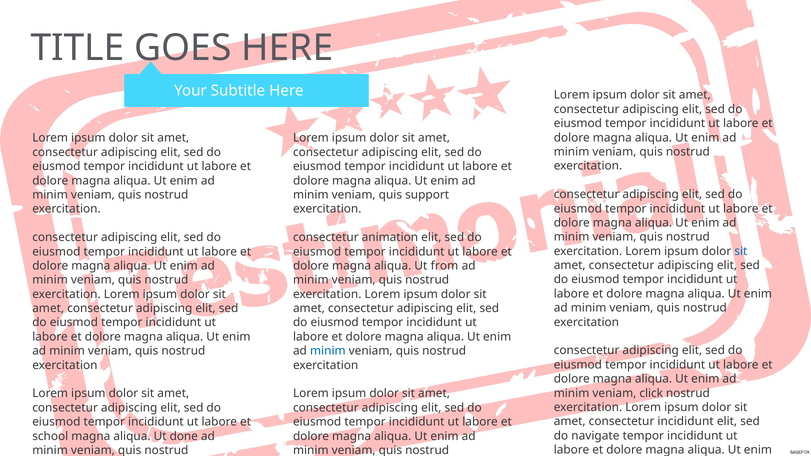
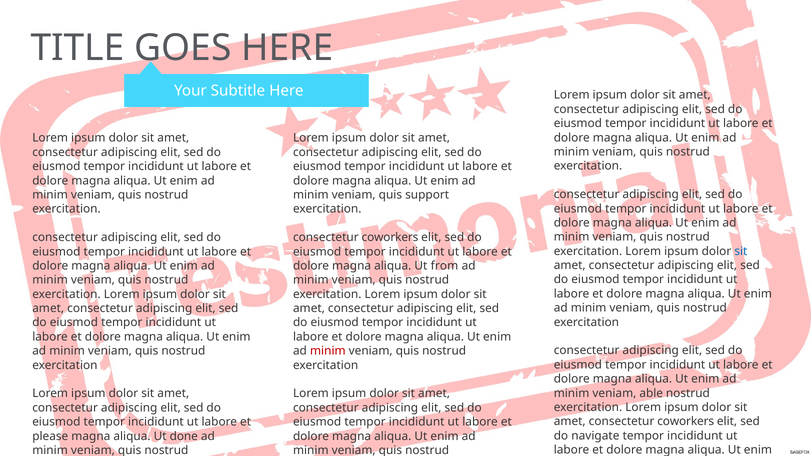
animation: animation -> coworkers (390, 238)
minim colour: blue -> red (328, 351)
click: click -> able (651, 393)
amet consectetur incididunt: incididunt -> coworkers (686, 422)
school: school -> please (50, 436)
